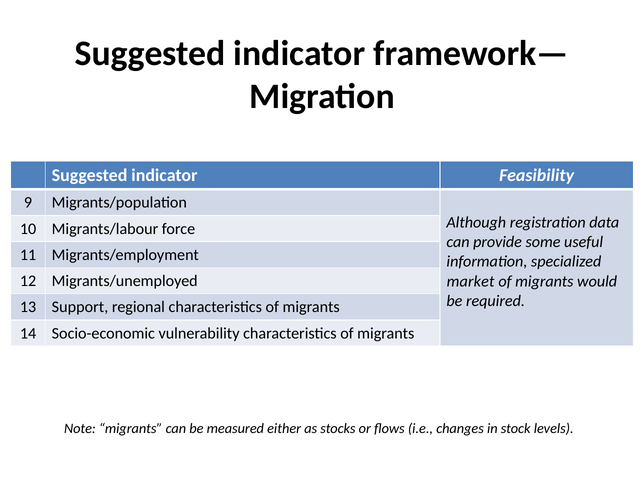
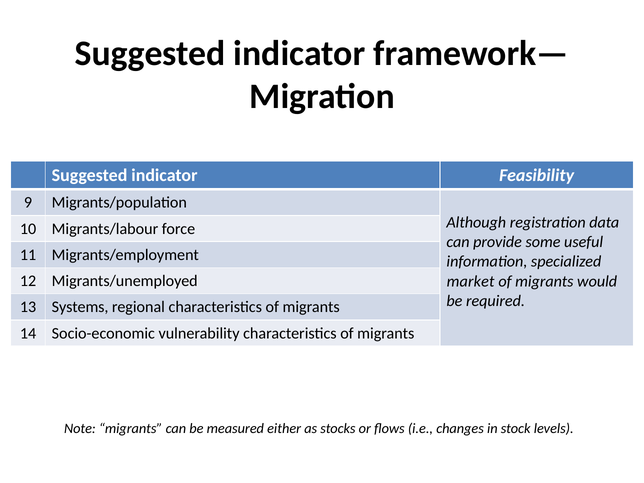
Support: Support -> Systems (80, 307)
